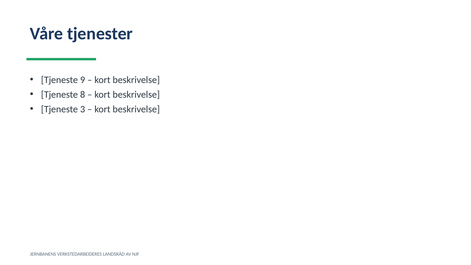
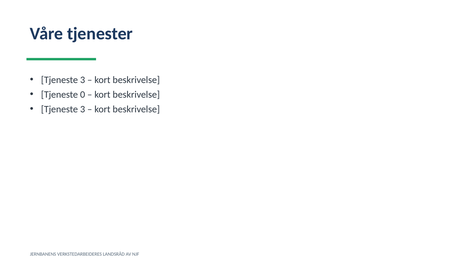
9: 9 -> 3 (83, 80)
8: 8 -> 0 (83, 95)
